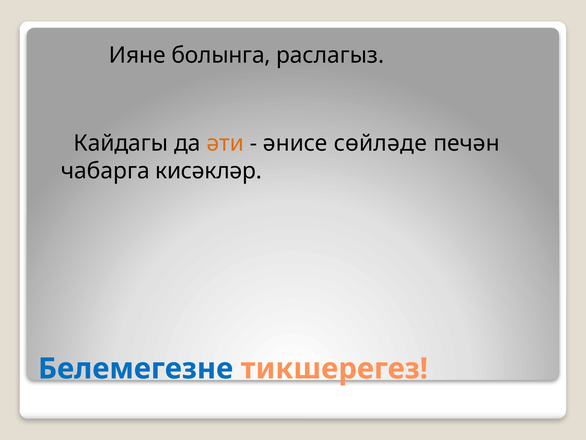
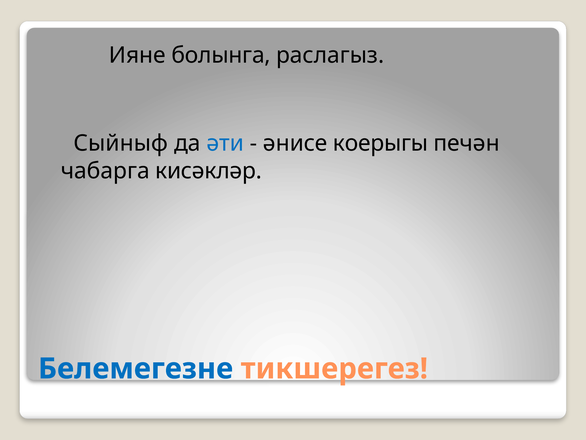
Кайдагы: Кайдагы -> Сыйныф (121, 143)
әти colour: orange -> blue (225, 143)
сөйләде: сөйләде -> коерыгы (381, 143)
